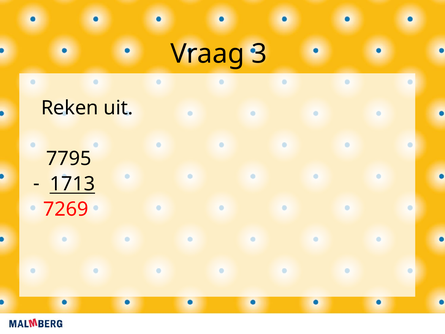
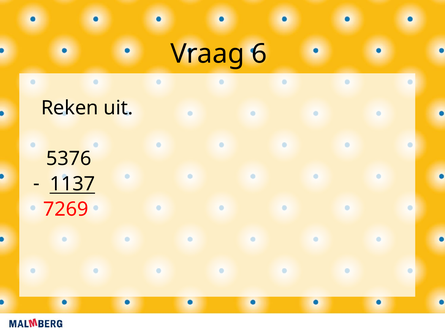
3: 3 -> 6 (259, 54)
7795: 7795 -> 5376 (69, 159)
1713: 1713 -> 1137 (72, 184)
